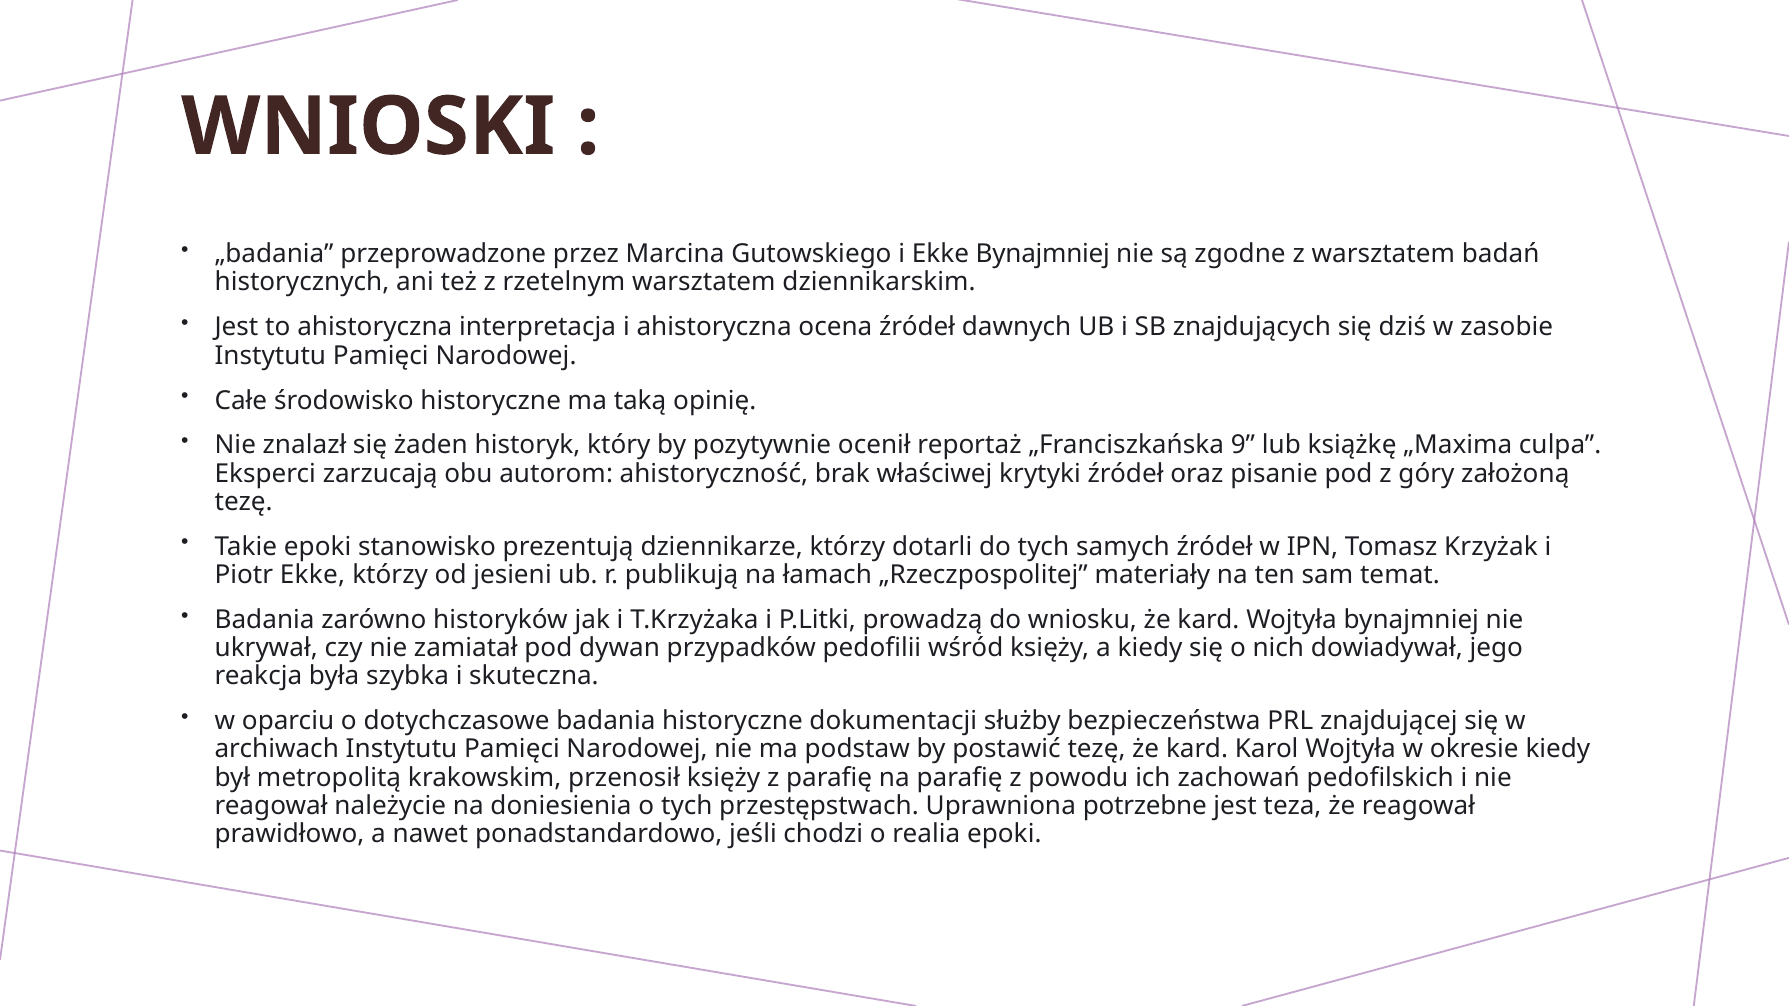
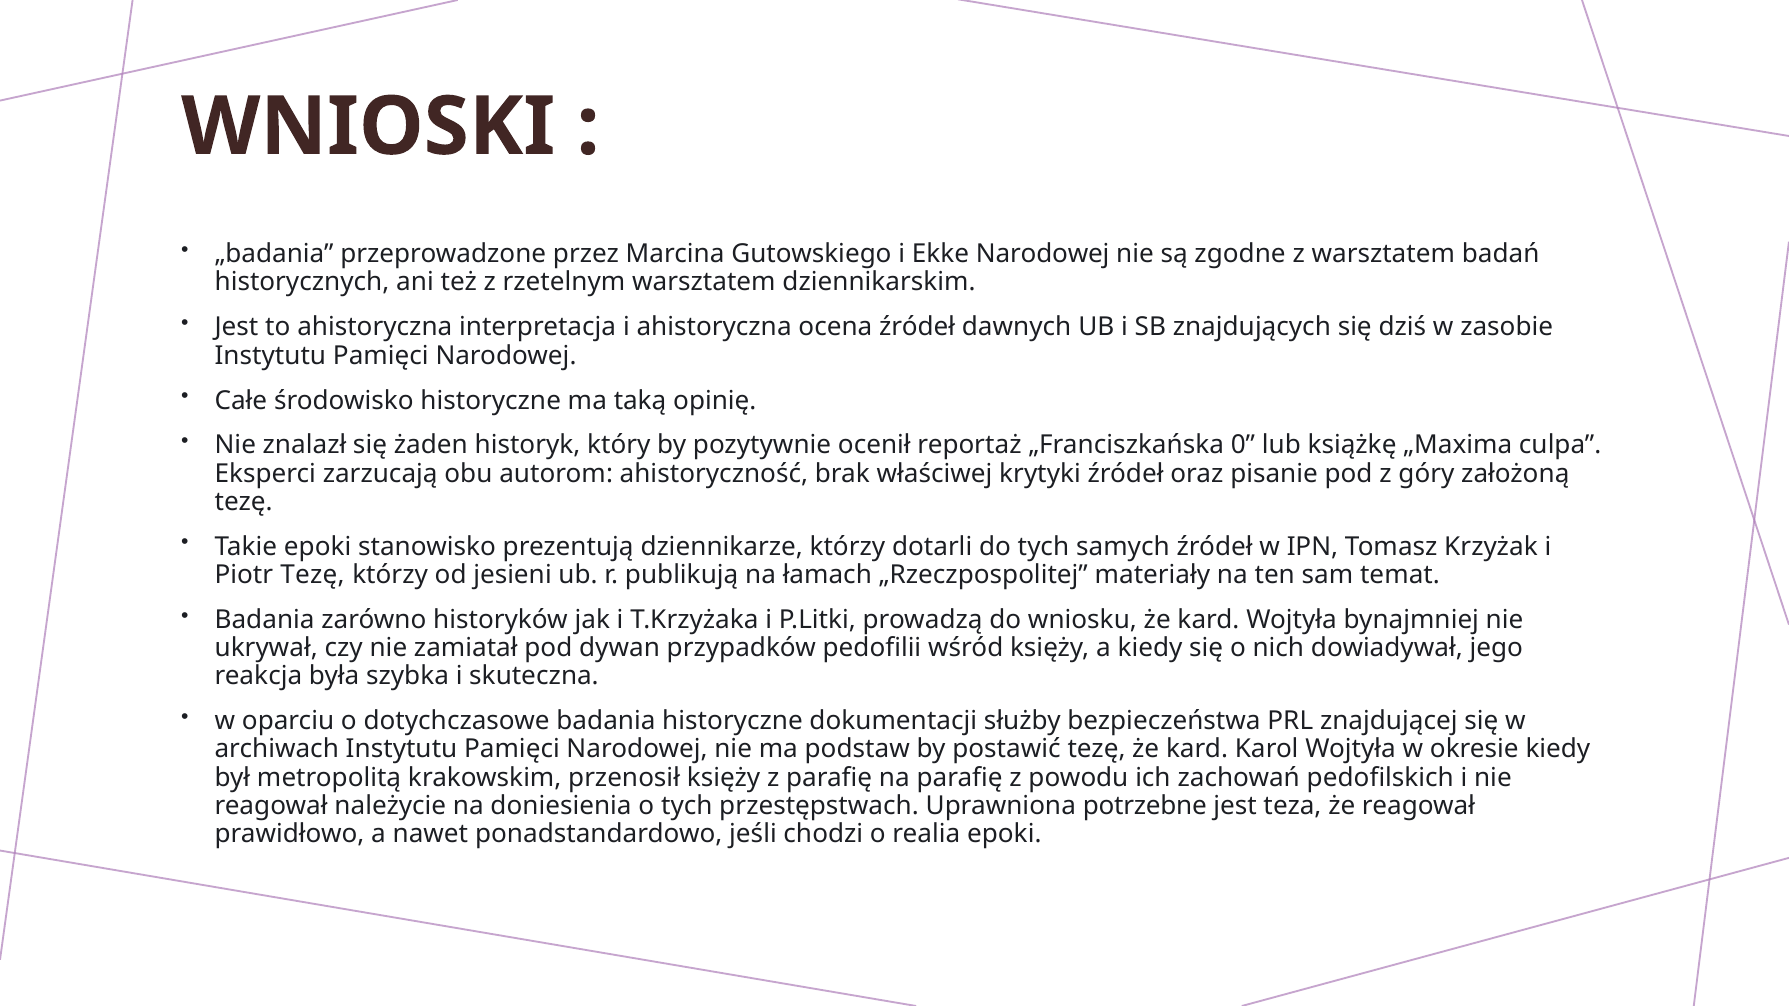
Ekke Bynajmniej: Bynajmniej -> Narodowej (1043, 254)
9: 9 -> 0 (1243, 445)
Piotr Ekke: Ekke -> Tezę (313, 575)
